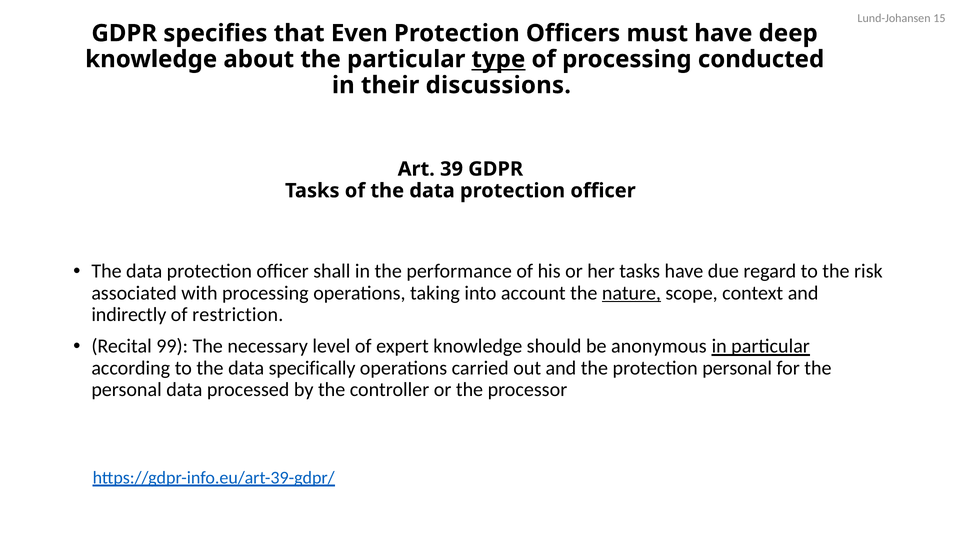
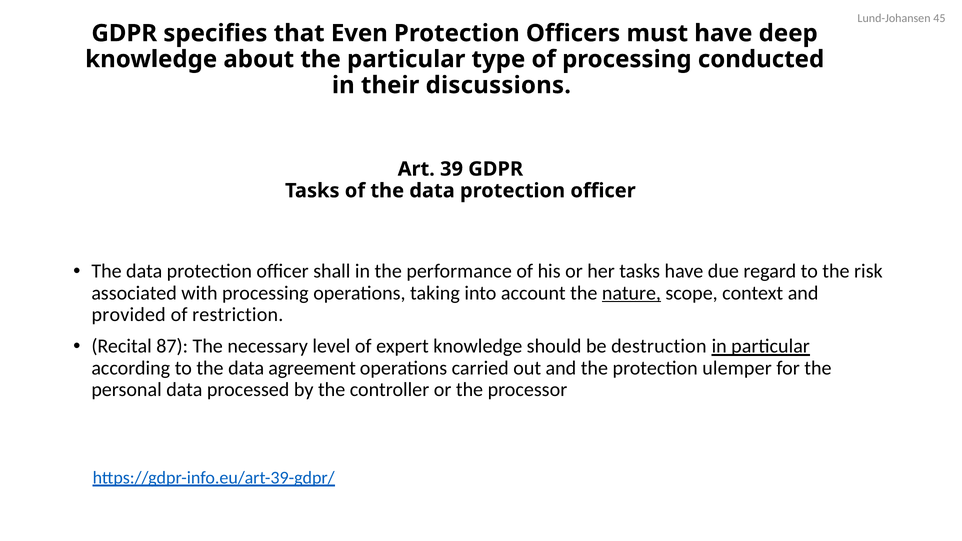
15: 15 -> 45 (939, 18)
type underline: present -> none (498, 59)
indirectly: indirectly -> provided (129, 315)
99: 99 -> 87 (172, 346)
anonymous: anonymous -> destruction (659, 346)
specifically: specifically -> agreement (312, 368)
protection personal: personal -> ulemper (737, 368)
